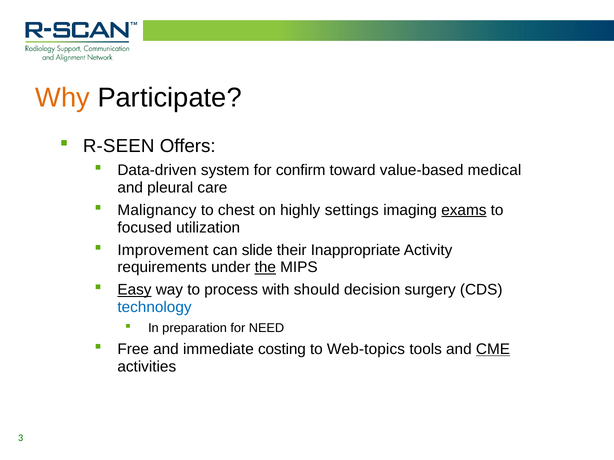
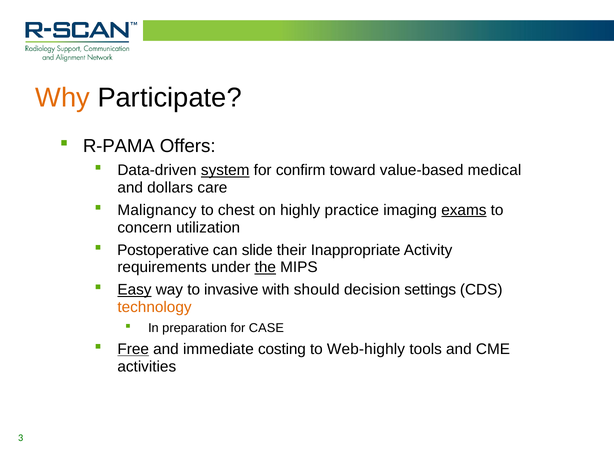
R-SEEN: R-SEEN -> R-PAMA (119, 146)
system underline: none -> present (225, 170)
pleural: pleural -> dollars (170, 188)
settings: settings -> practice (352, 210)
focused: focused -> concern (145, 228)
Improvement: Improvement -> Postoperative (163, 250)
process: process -> invasive (231, 290)
surgery: surgery -> settings (430, 290)
technology colour: blue -> orange (155, 308)
NEED: NEED -> CASE (266, 329)
Free underline: none -> present (133, 350)
Web-topics: Web-topics -> Web-highly (366, 350)
CME underline: present -> none (493, 350)
